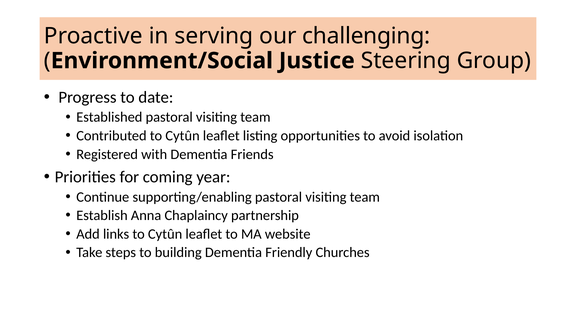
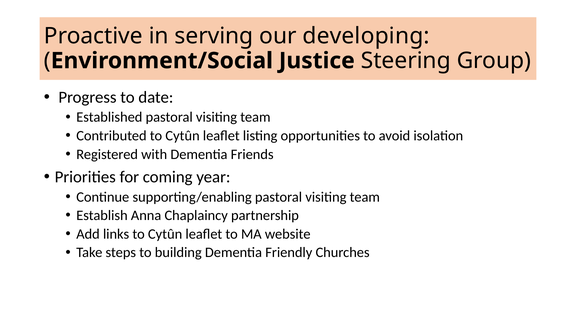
challenging: challenging -> developing (366, 36)
